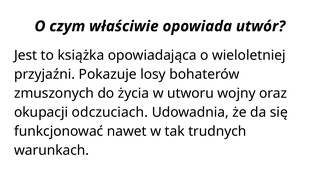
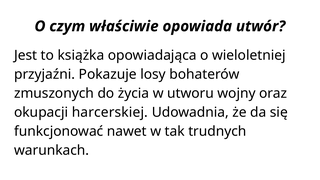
odczuciach: odczuciach -> harcerskiej (110, 112)
